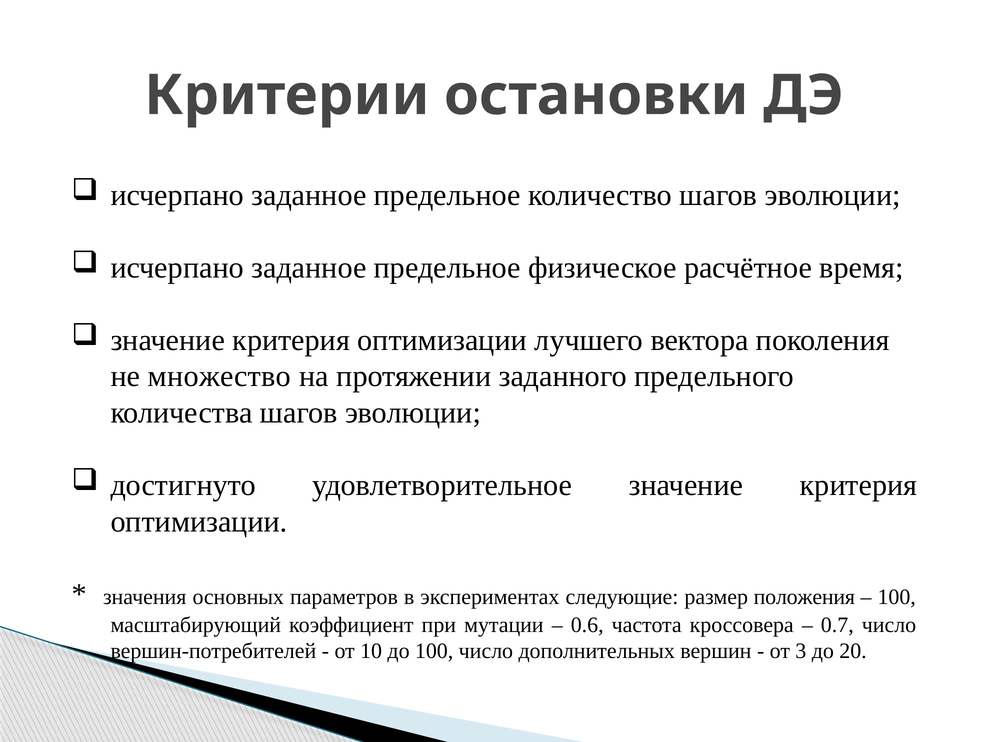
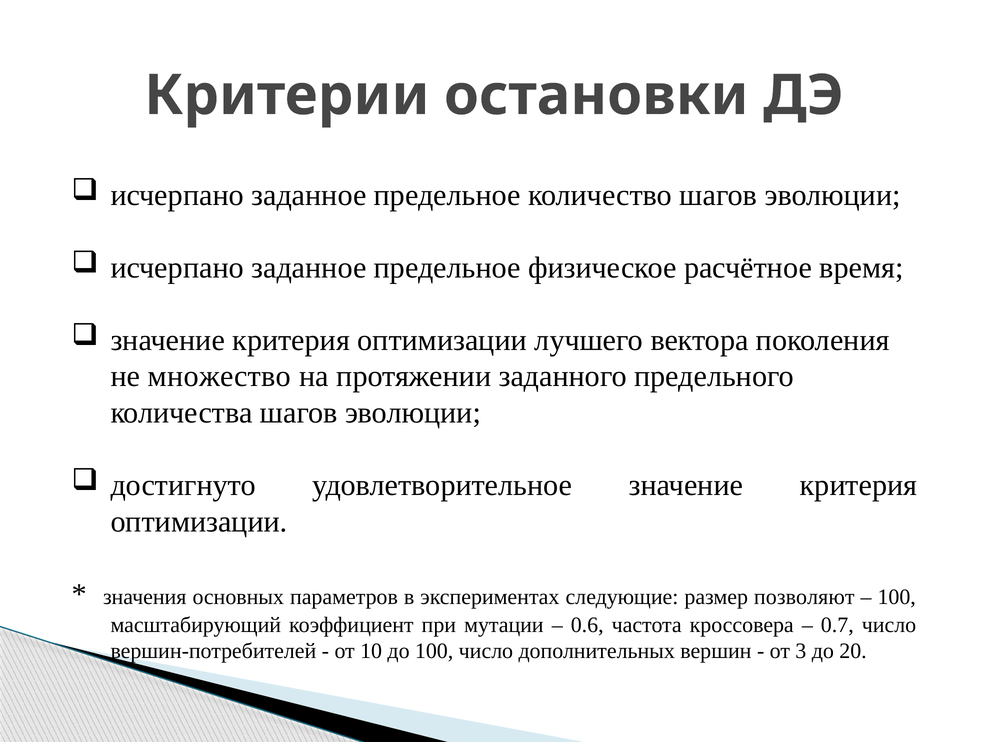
положения: положения -> позволяют (804, 597)
